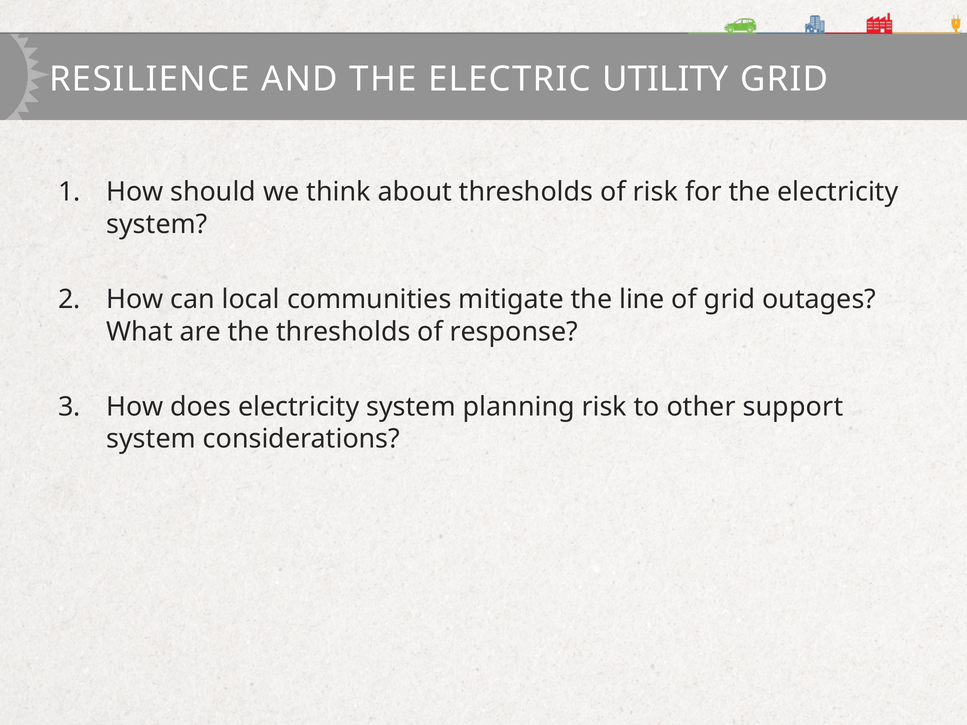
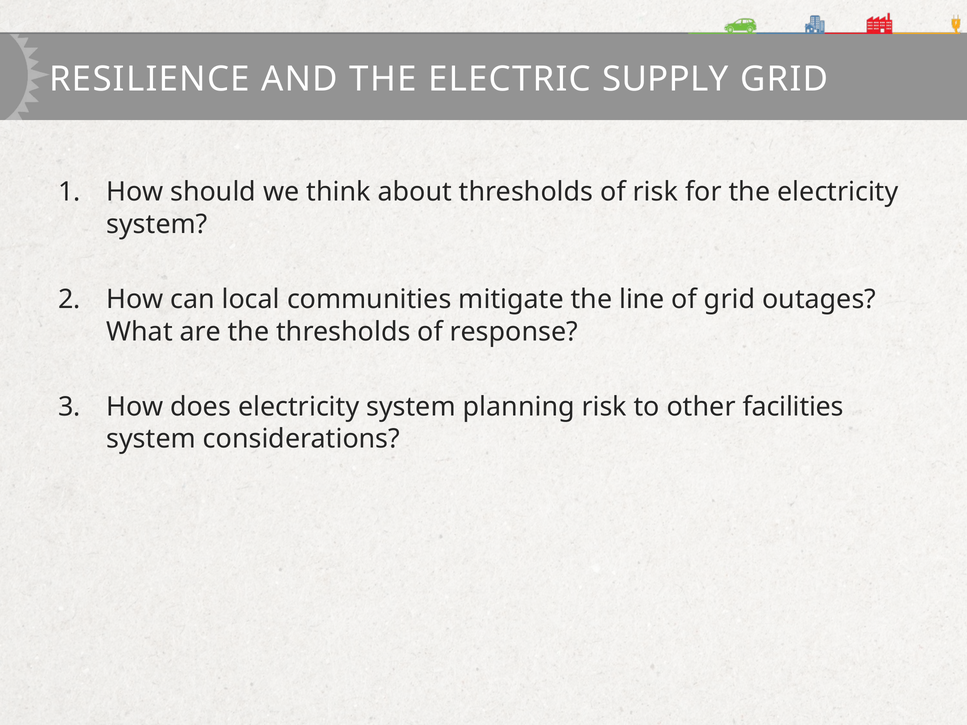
UTILITY: UTILITY -> SUPPLY (665, 79)
support: support -> facilities (793, 407)
